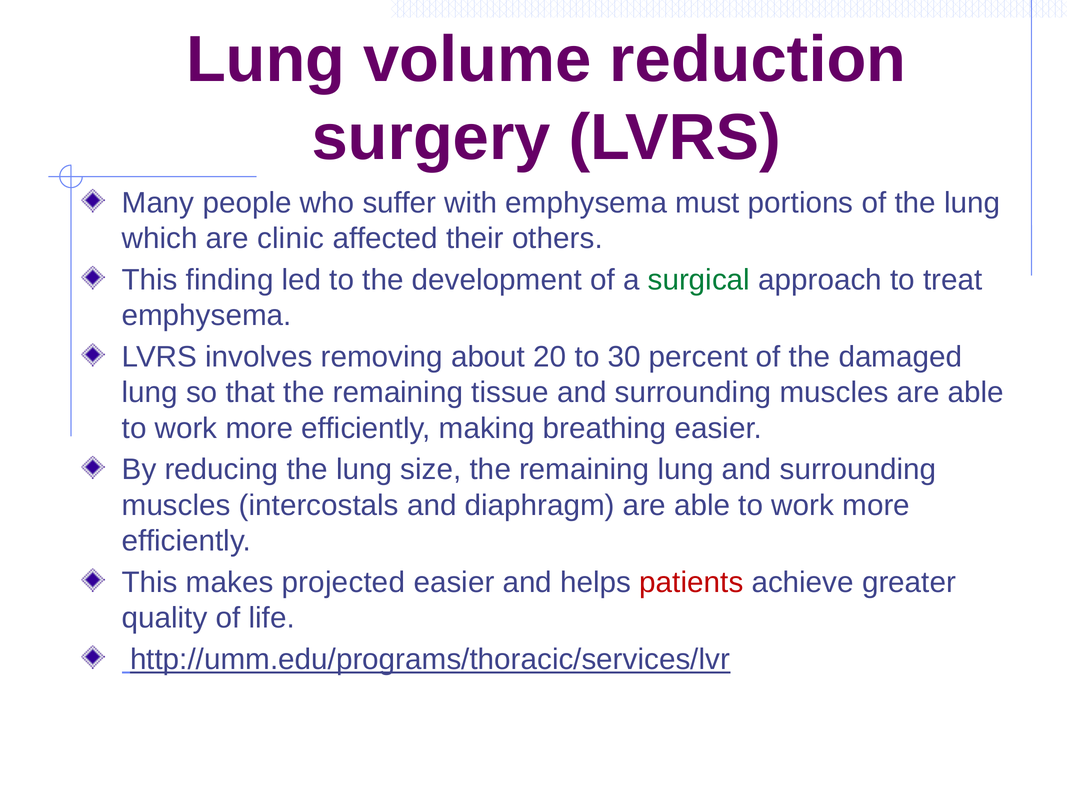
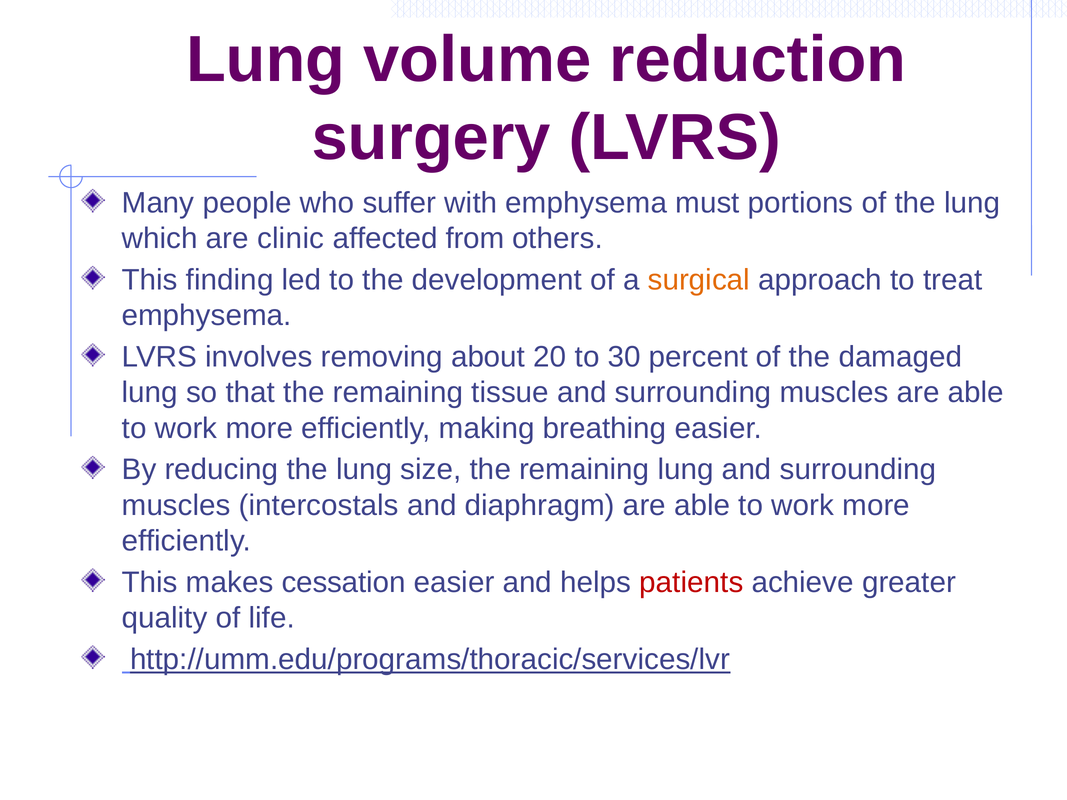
their: their -> from (475, 239)
surgical colour: green -> orange (699, 280)
projected: projected -> cessation (344, 583)
